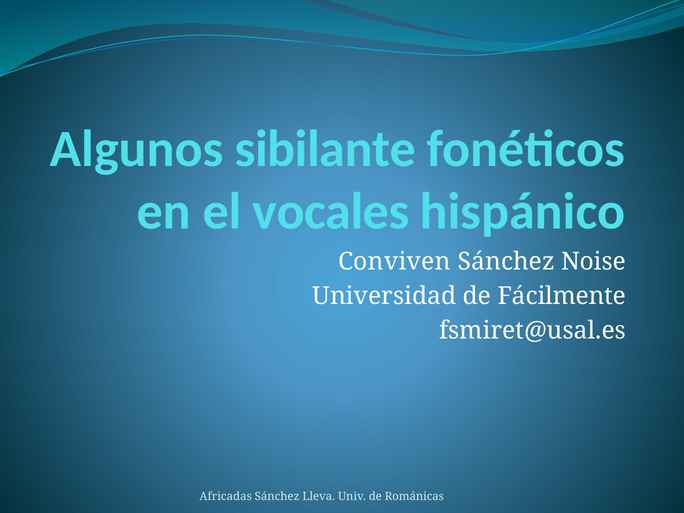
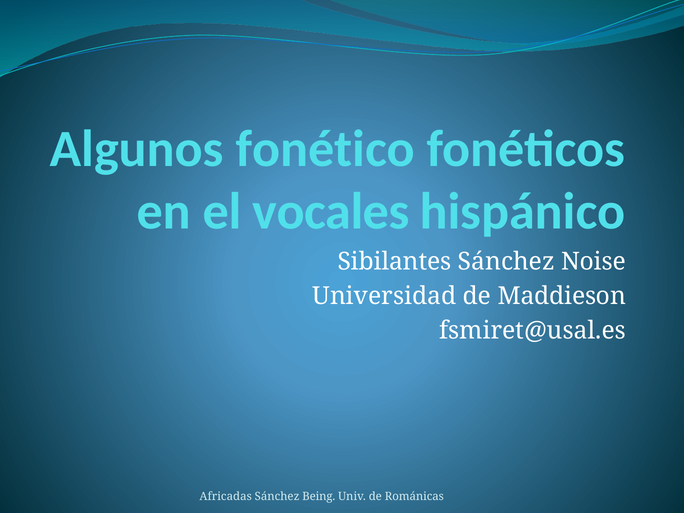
sibilante: sibilante -> fonético (325, 149)
Conviven: Conviven -> Sibilantes (395, 261)
Fácilmente: Fácilmente -> Maddieson (562, 296)
Lleva: Lleva -> Being (319, 497)
